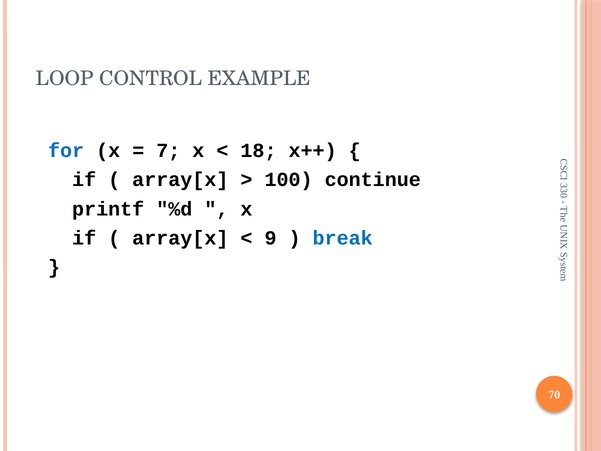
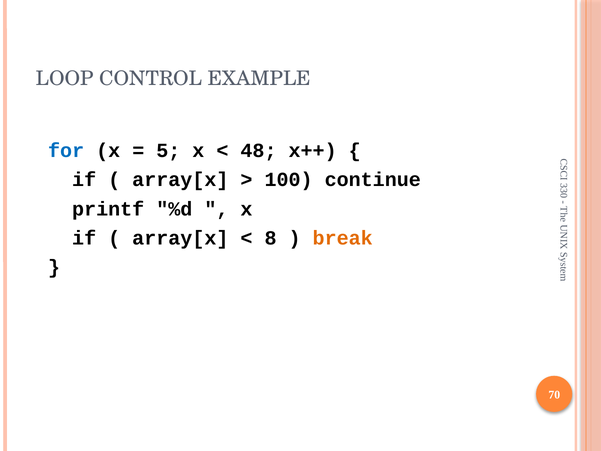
7: 7 -> 5 (168, 151)
18: 18 -> 48 (259, 151)
9: 9 -> 8 (271, 238)
break colour: blue -> orange (343, 238)
